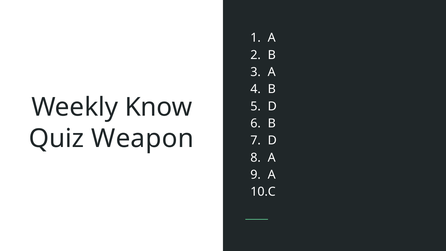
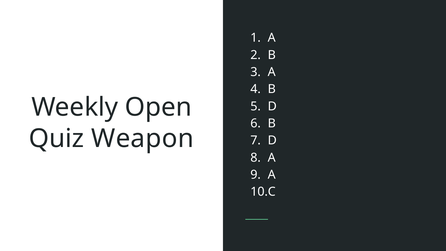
Know: Know -> Open (158, 107)
